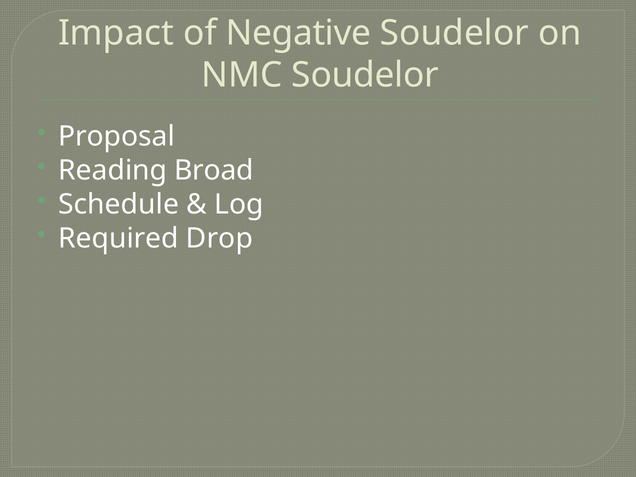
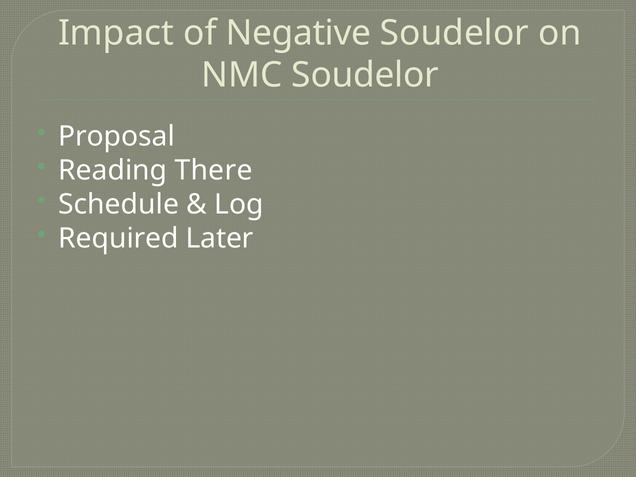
Broad: Broad -> There (214, 171)
Drop: Drop -> Later (220, 238)
